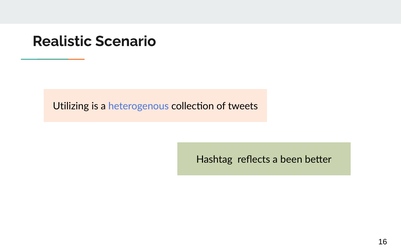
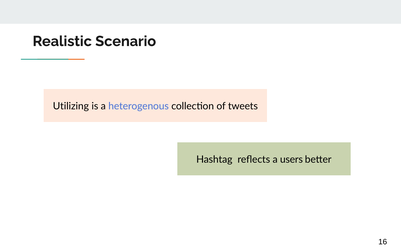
been: been -> users (291, 159)
